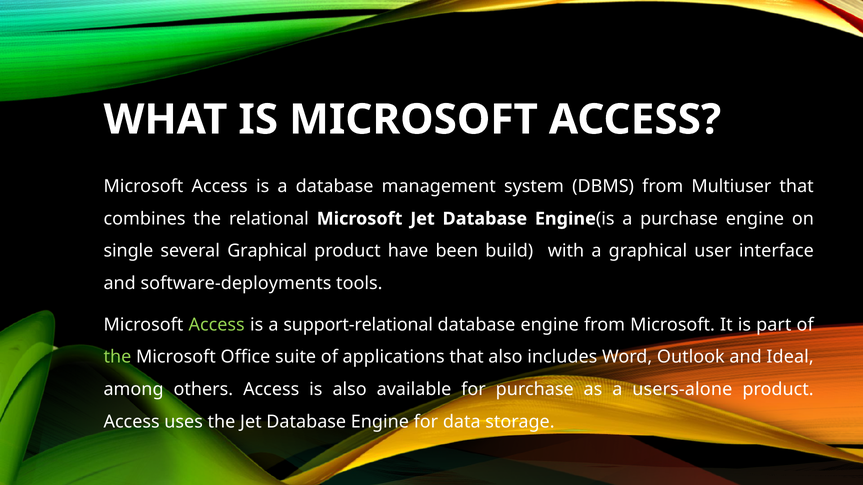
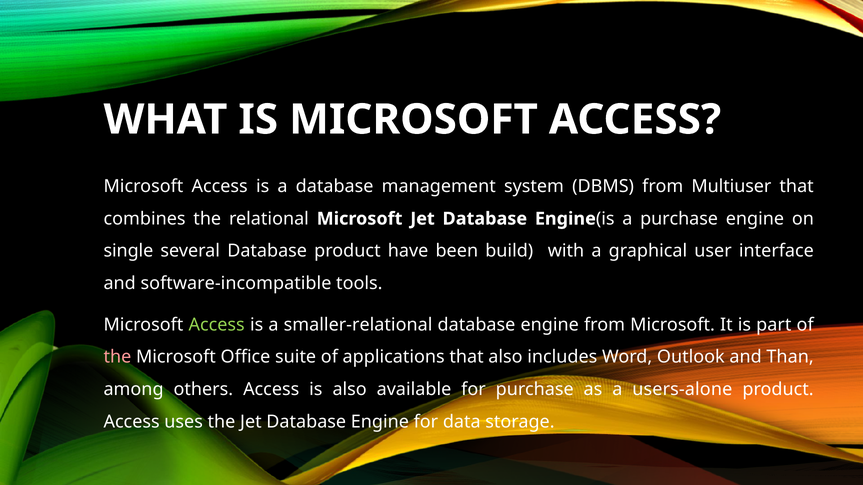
several Graphical: Graphical -> Database (267, 251)
software-deployments: software-deployments -> software-incompatible (236, 284)
support-relational: support-relational -> smaller-relational (358, 325)
the colour: light green -> pink (117, 357)
Ideal: Ideal -> Than (790, 357)
